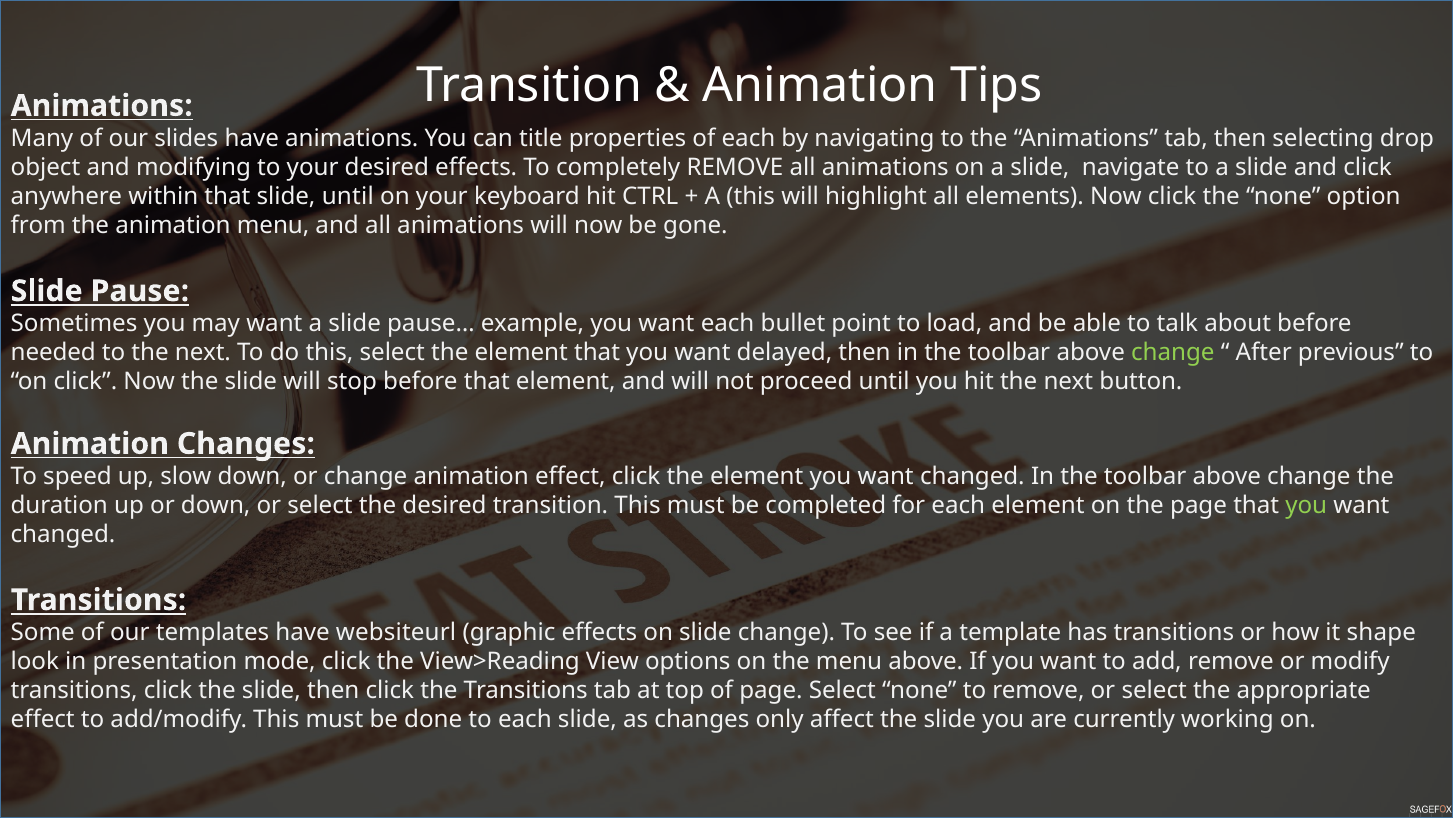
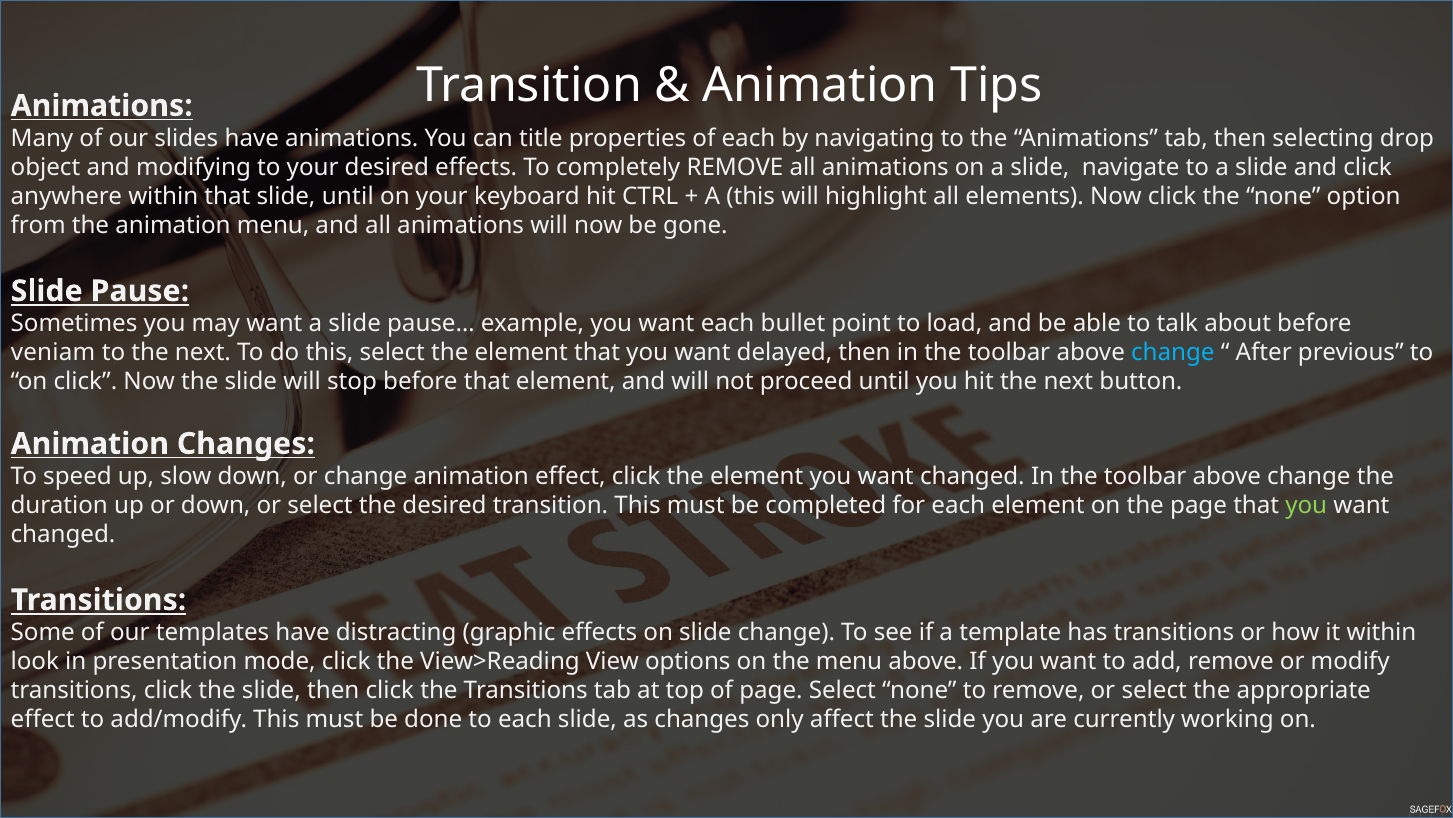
needed: needed -> veniam (53, 352)
change colour: light green -> light blue (1173, 352)
websiteurl: websiteurl -> distracting (396, 632)
it shape: shape -> within (1382, 632)
